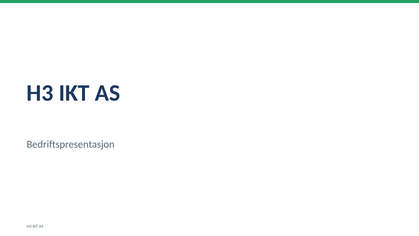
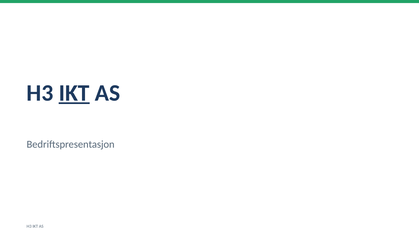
IKT underline: none -> present (74, 93)
